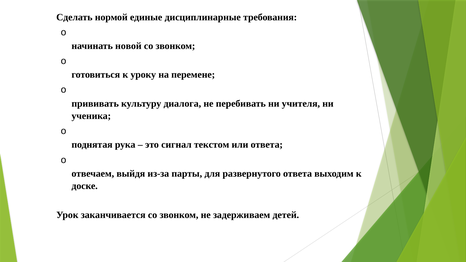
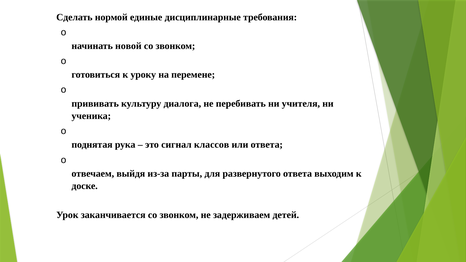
текстом: текстом -> классов (212, 145)
